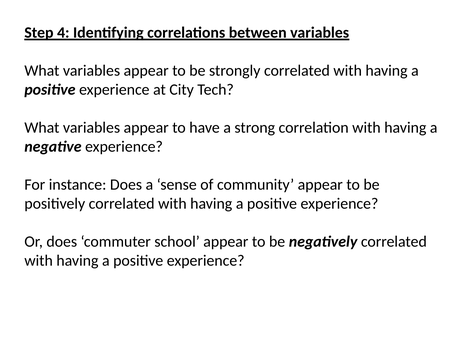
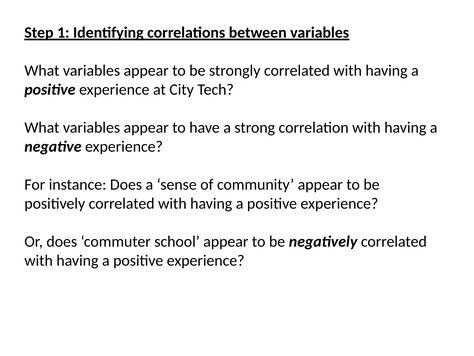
4: 4 -> 1 (63, 33)
